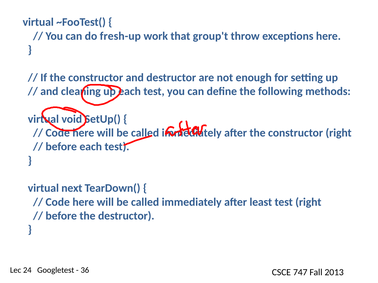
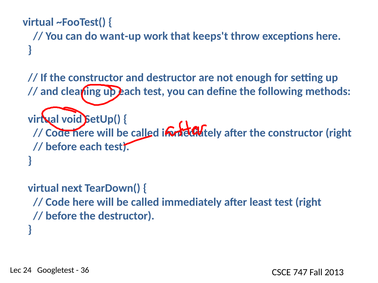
fresh-up: fresh-up -> want-up (120, 36)
group't: group't -> keeps't (210, 36)
